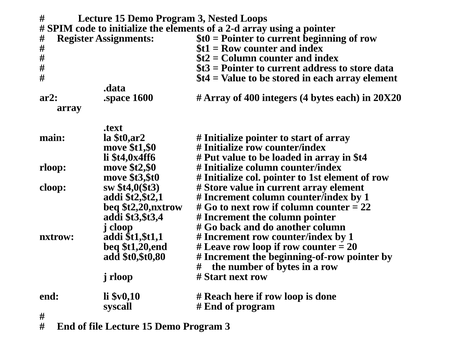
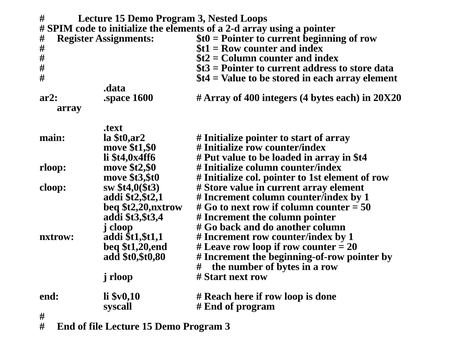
22: 22 -> 50 (366, 207)
